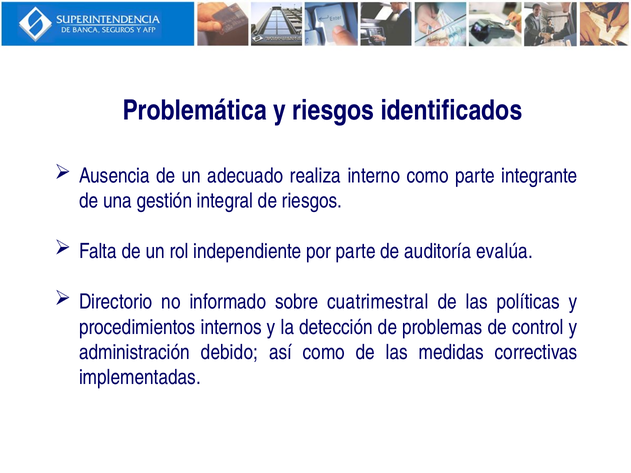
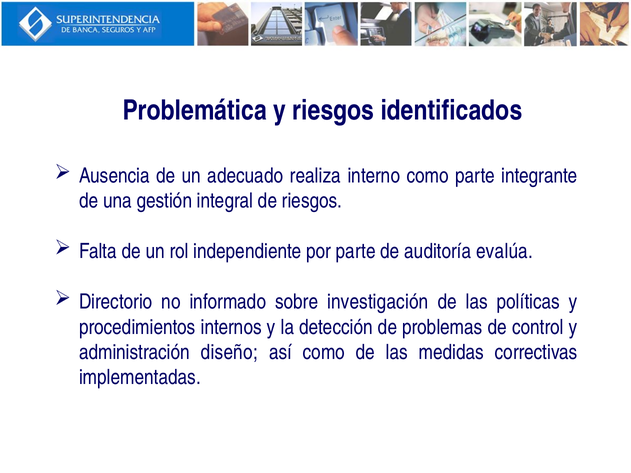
cuatrimestral: cuatrimestral -> investigación (378, 302)
debido: debido -> diseño (229, 352)
